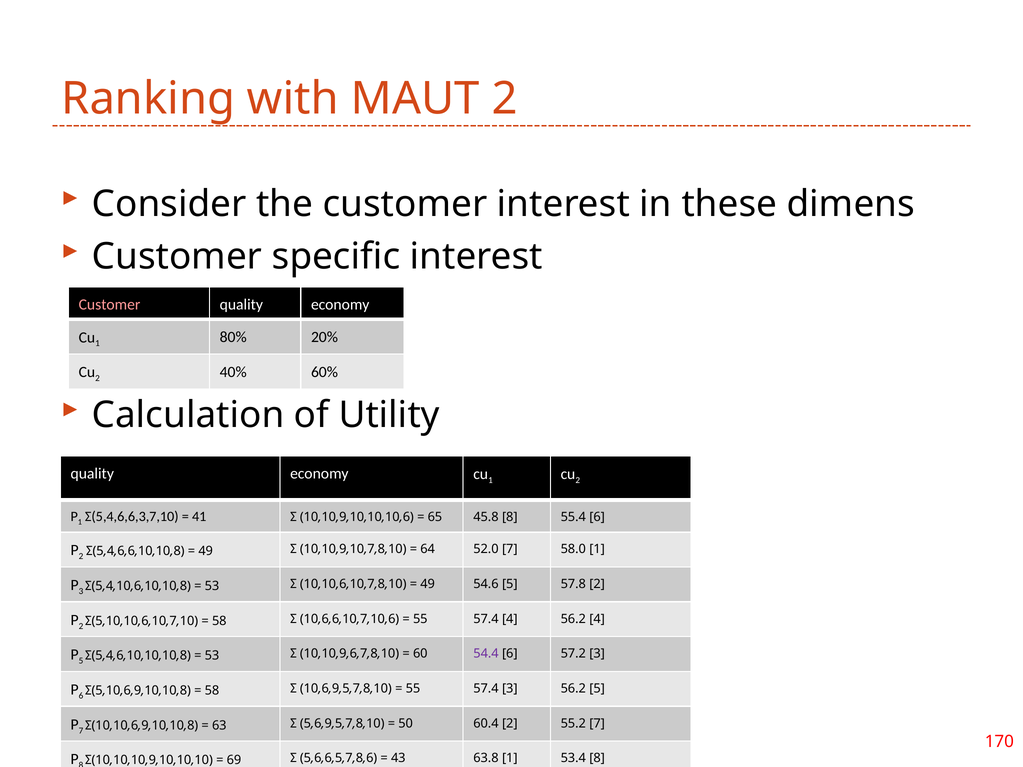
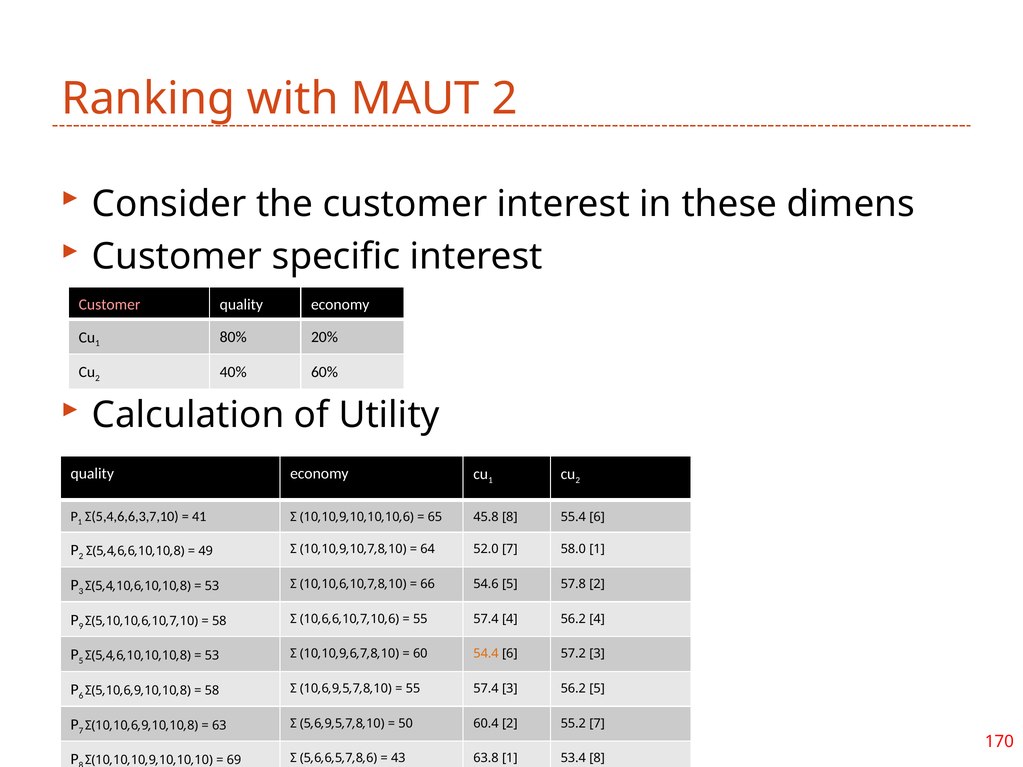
49: 49 -> 66 (428, 584)
2: 2 -> 9 (81, 626)
54.4 colour: purple -> orange (486, 654)
